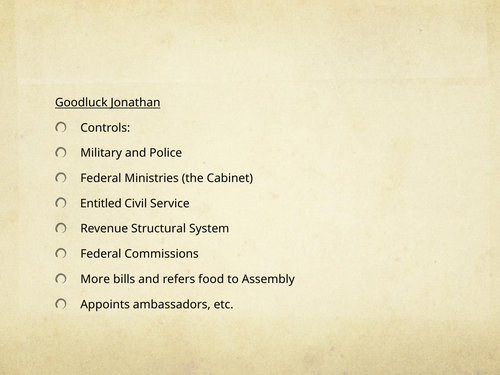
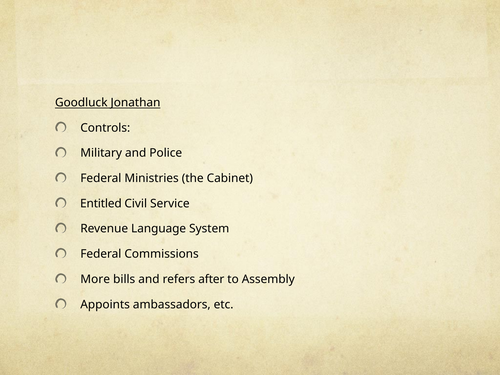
Structural: Structural -> Language (159, 229)
food: food -> after (211, 279)
